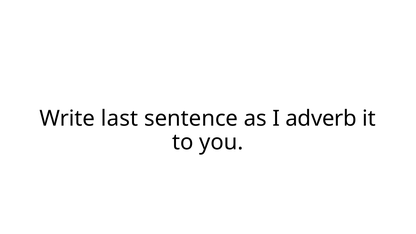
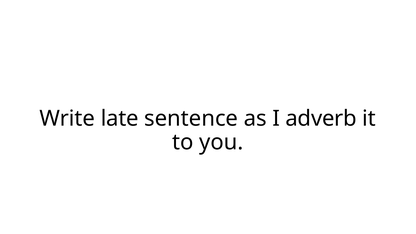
last: last -> late (120, 118)
